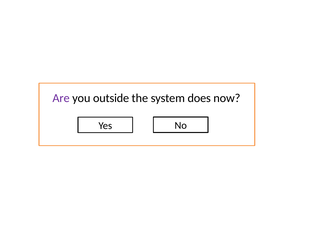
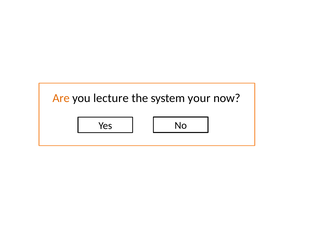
Are colour: purple -> orange (61, 98)
outside: outside -> lecture (111, 98)
does: does -> your (199, 98)
